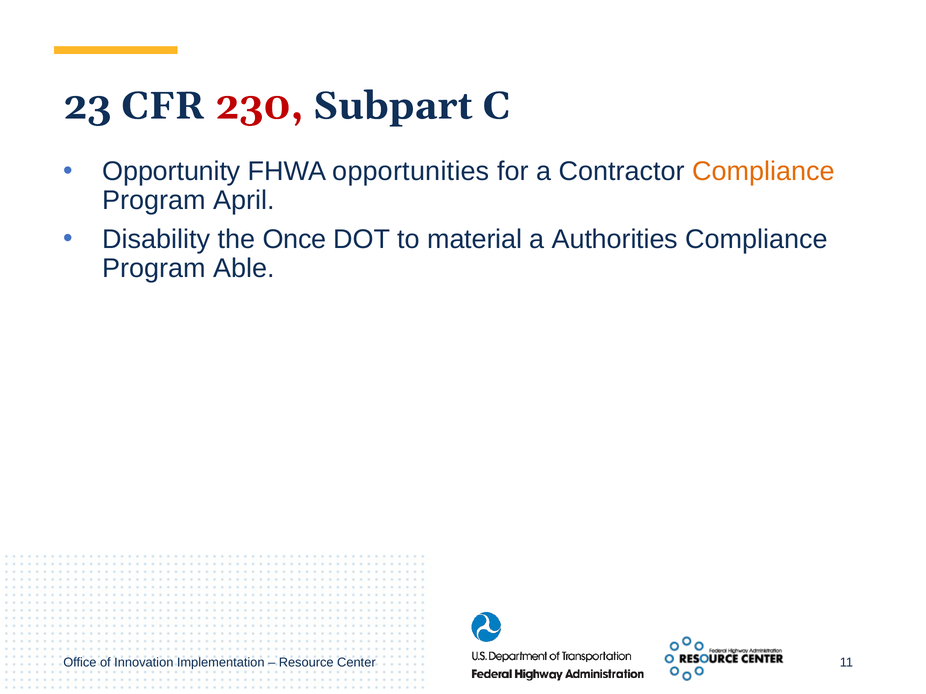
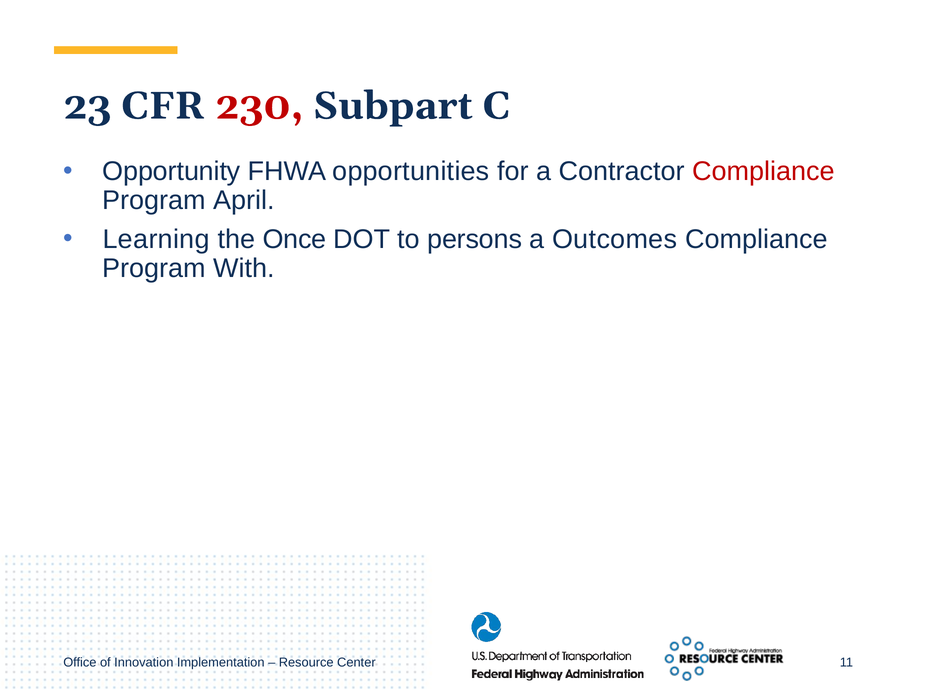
Compliance colour: orange -> red (764, 171)
Disability: Disability -> Learning (156, 239)
material: material -> persons (475, 239)
Authorities: Authorities -> Outcomes (615, 239)
Able: Able -> With (244, 269)
